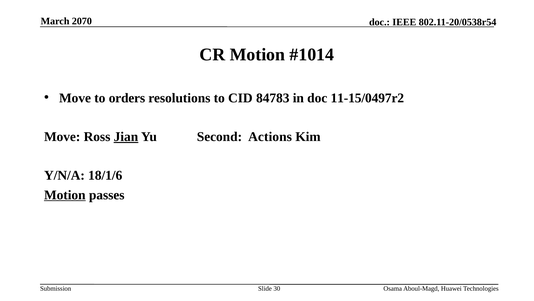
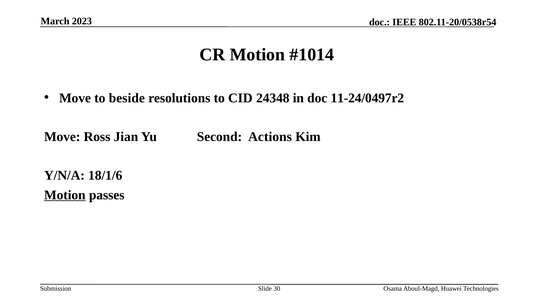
2070: 2070 -> 2023 (82, 21)
orders: orders -> beside (127, 98)
84783: 84783 -> 24348 (273, 98)
11-15/0497r2: 11-15/0497r2 -> 11-24/0497r2 (367, 98)
Jian underline: present -> none (126, 136)
